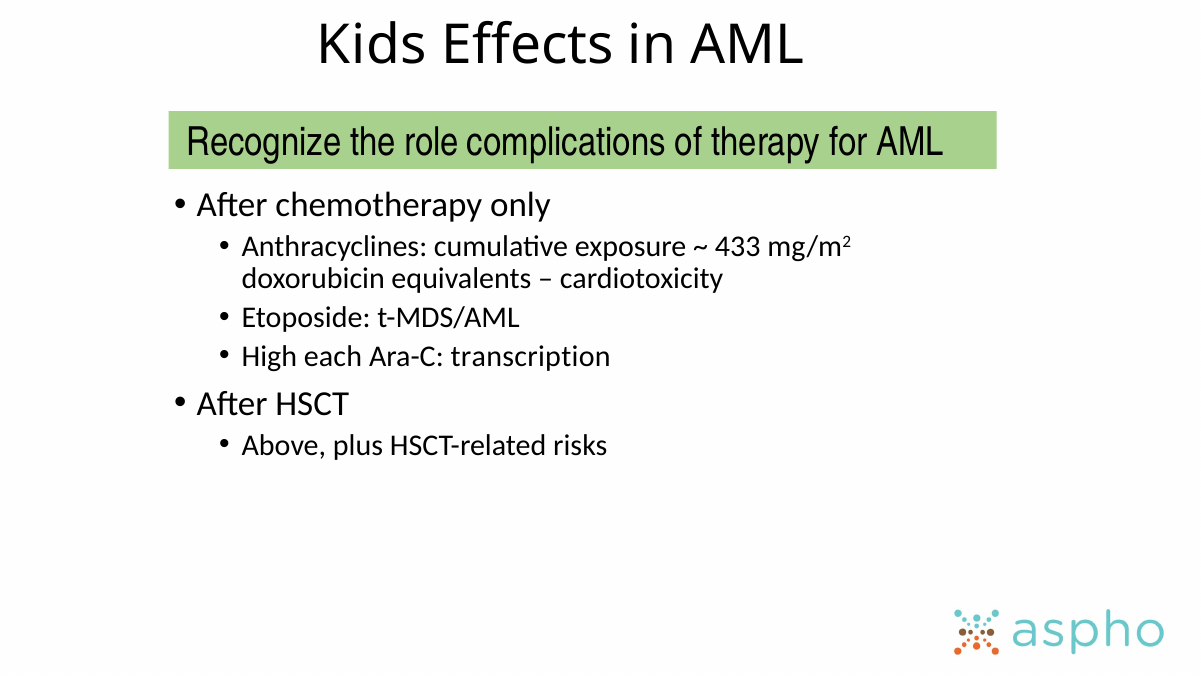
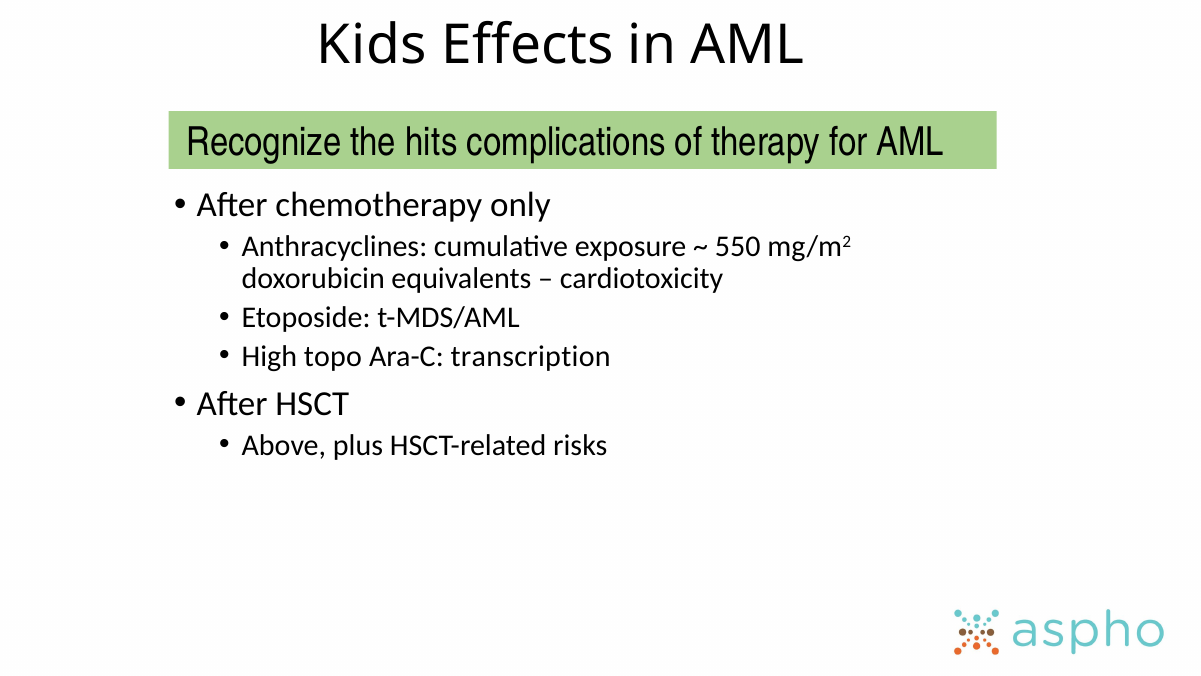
role: role -> hits (431, 142)
433: 433 -> 550 (738, 246)
each: each -> topo (333, 356)
